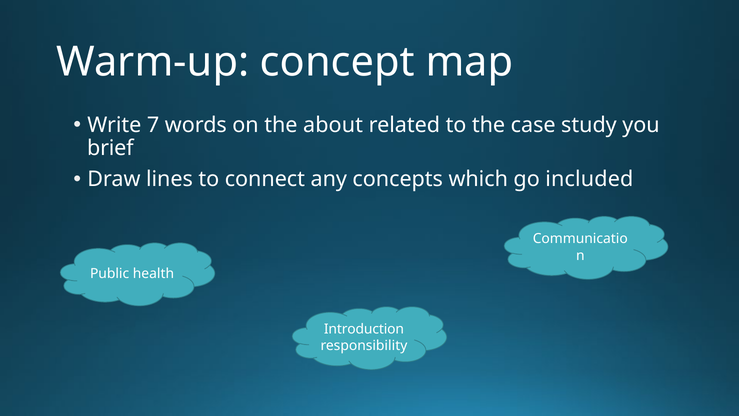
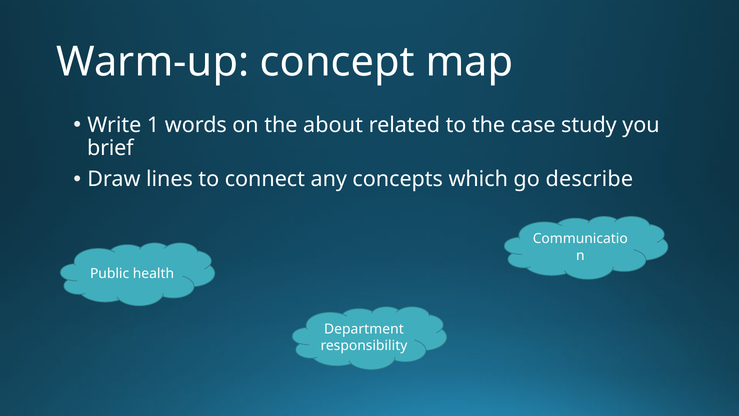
7: 7 -> 1 (153, 125)
included: included -> describe (589, 179)
Introduction: Introduction -> Department (364, 329)
